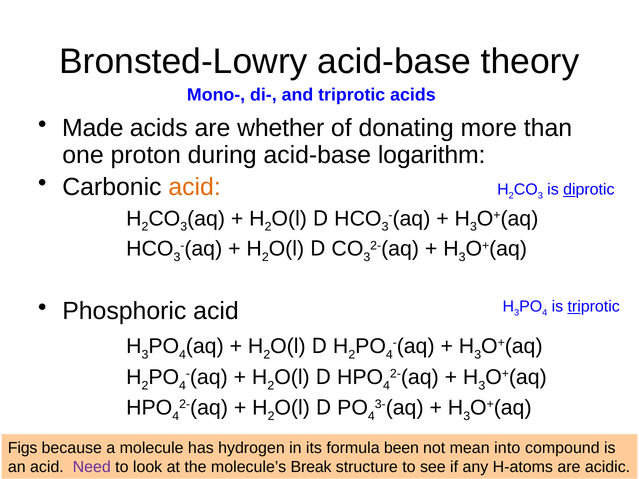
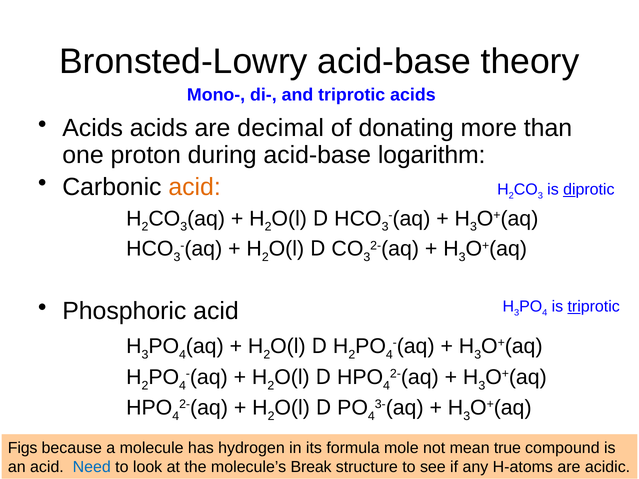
Made: Made -> Acids (93, 128)
whether: whether -> decimal (281, 128)
been: been -> mole (401, 448)
into: into -> true (507, 448)
Need colour: purple -> blue (92, 467)
